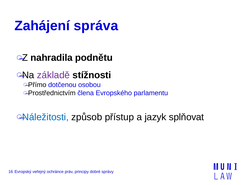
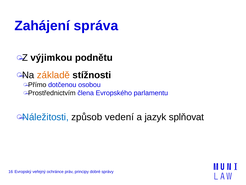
nahradila: nahradila -> výjimkou (51, 58)
základě colour: purple -> orange (53, 75)
přístup: přístup -> vedení (119, 117)
